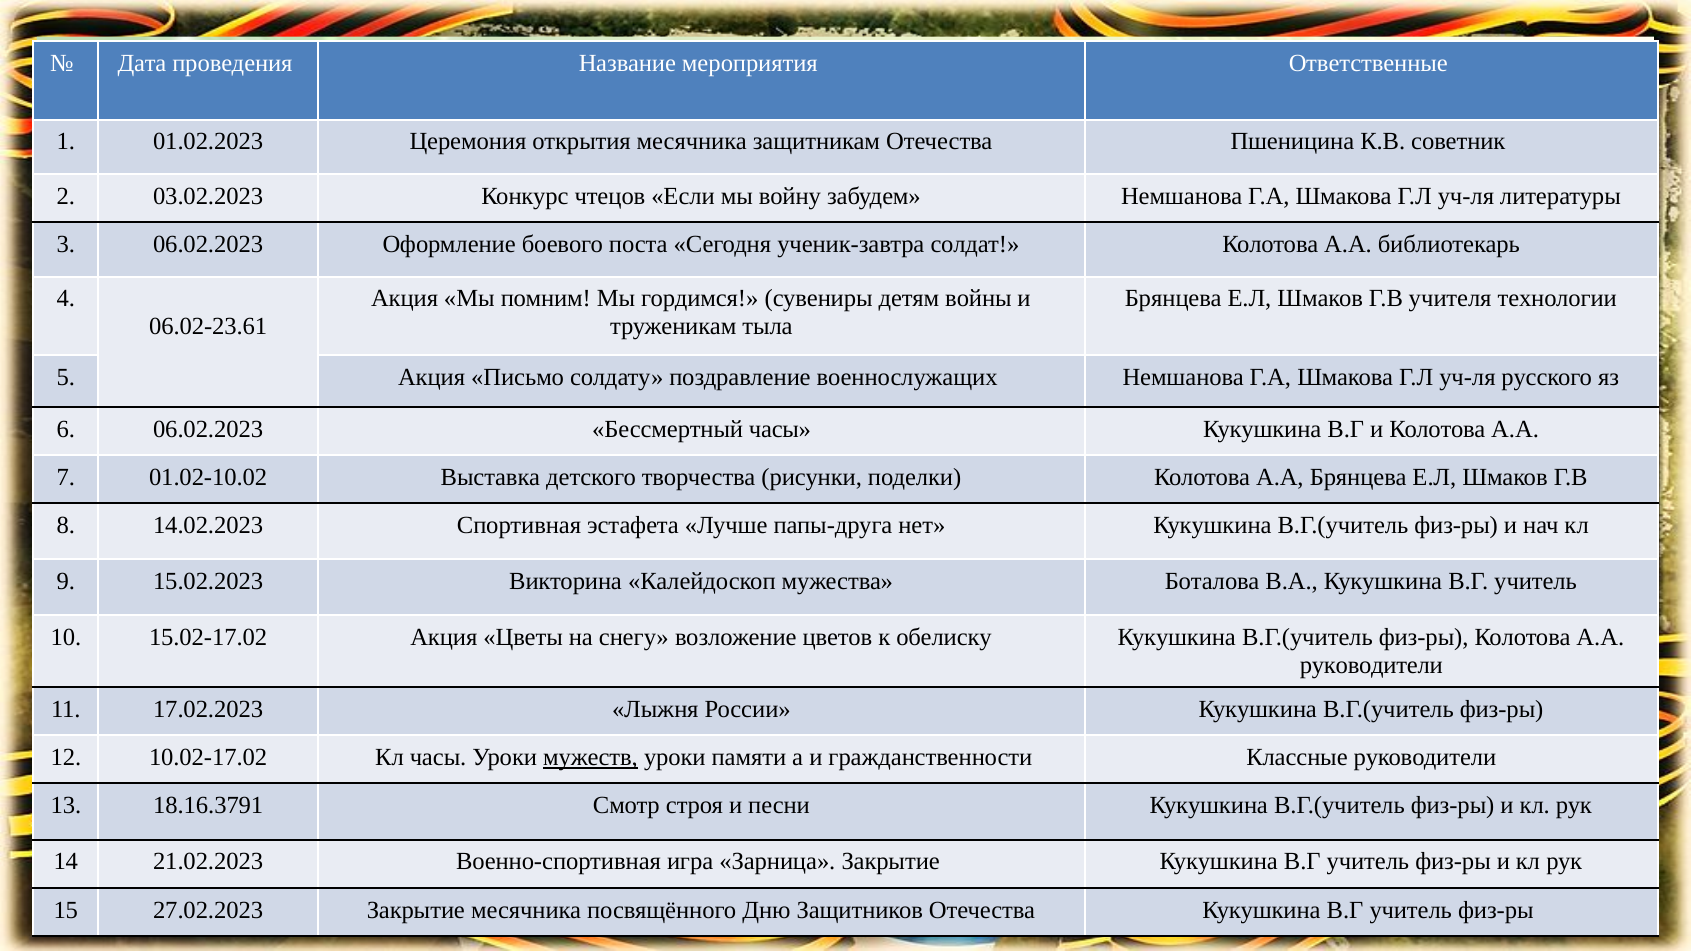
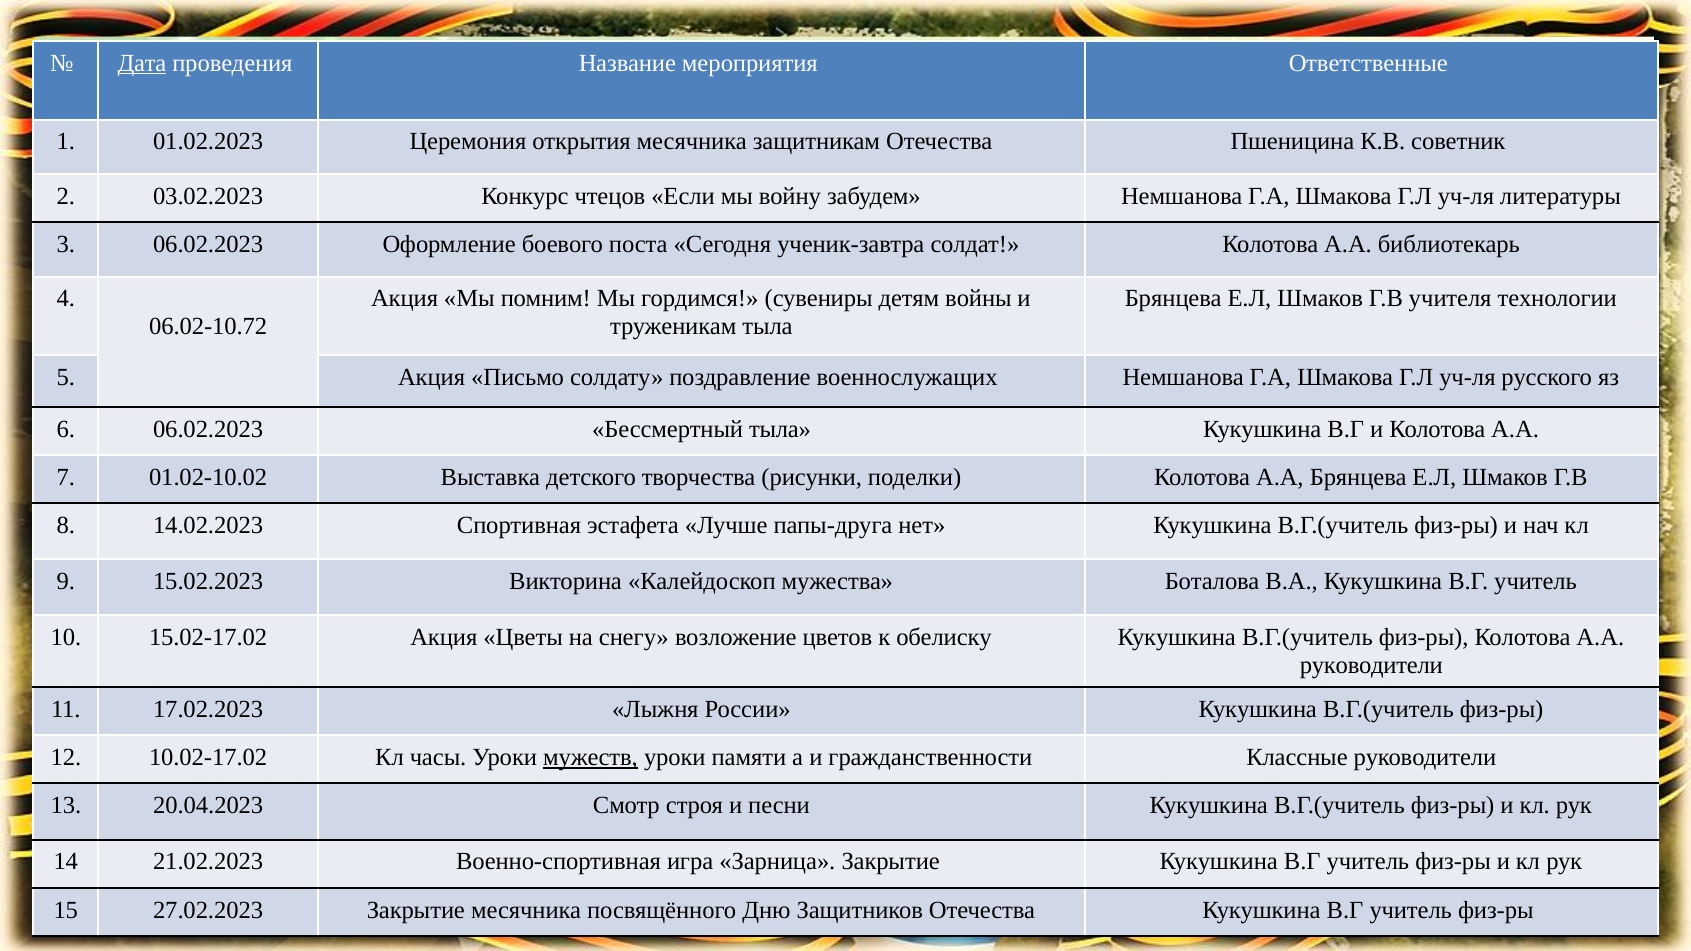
Дата underline: none -> present (142, 63)
06.02-23.61: 06.02-23.61 -> 06.02-10.72 (208, 326)
Бессмертный часы: часы -> тыла (780, 429)
18.16.3791: 18.16.3791 -> 20.04.2023 (208, 806)
